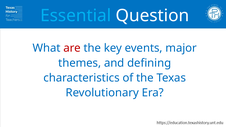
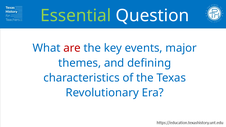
Essential colour: light blue -> light green (76, 16)
